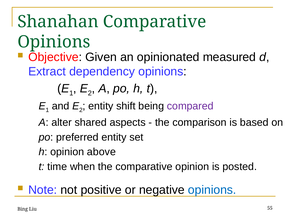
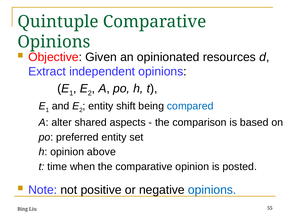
Shanahan: Shanahan -> Quintuple (58, 22)
measured: measured -> resources (229, 57)
dependency: dependency -> independent (102, 71)
compared colour: purple -> blue (190, 106)
